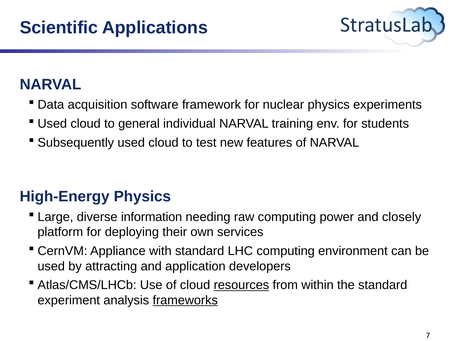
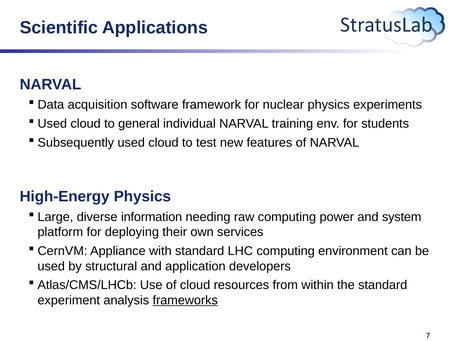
closely: closely -> system (402, 217)
attracting: attracting -> structural (111, 266)
resources underline: present -> none (241, 285)
